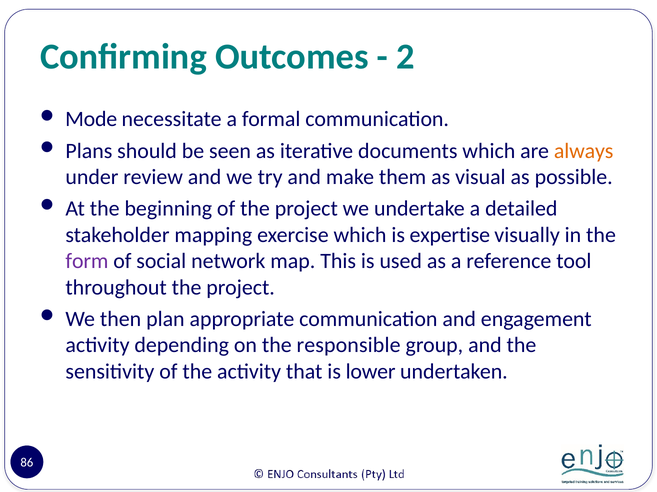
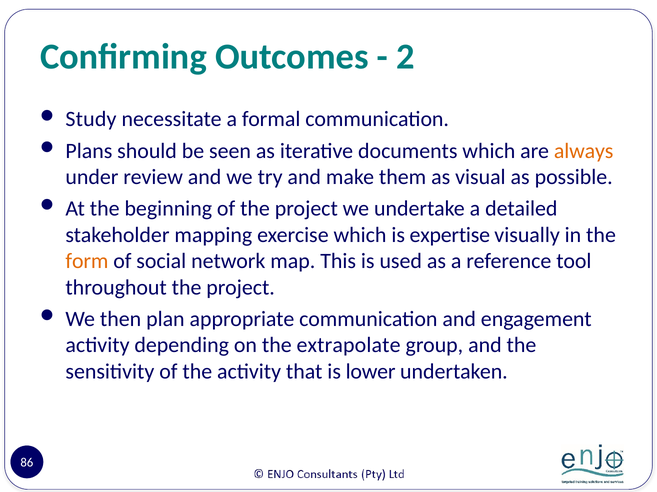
Mode: Mode -> Study (91, 119)
form colour: purple -> orange (87, 261)
responsible: responsible -> extrapolate (349, 346)
